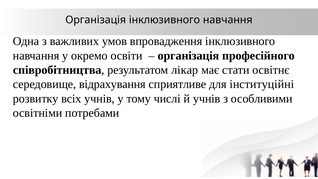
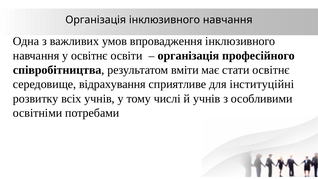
у окремо: окремо -> освітнє (89, 56)
лікар: лікар -> вміти (185, 70)
